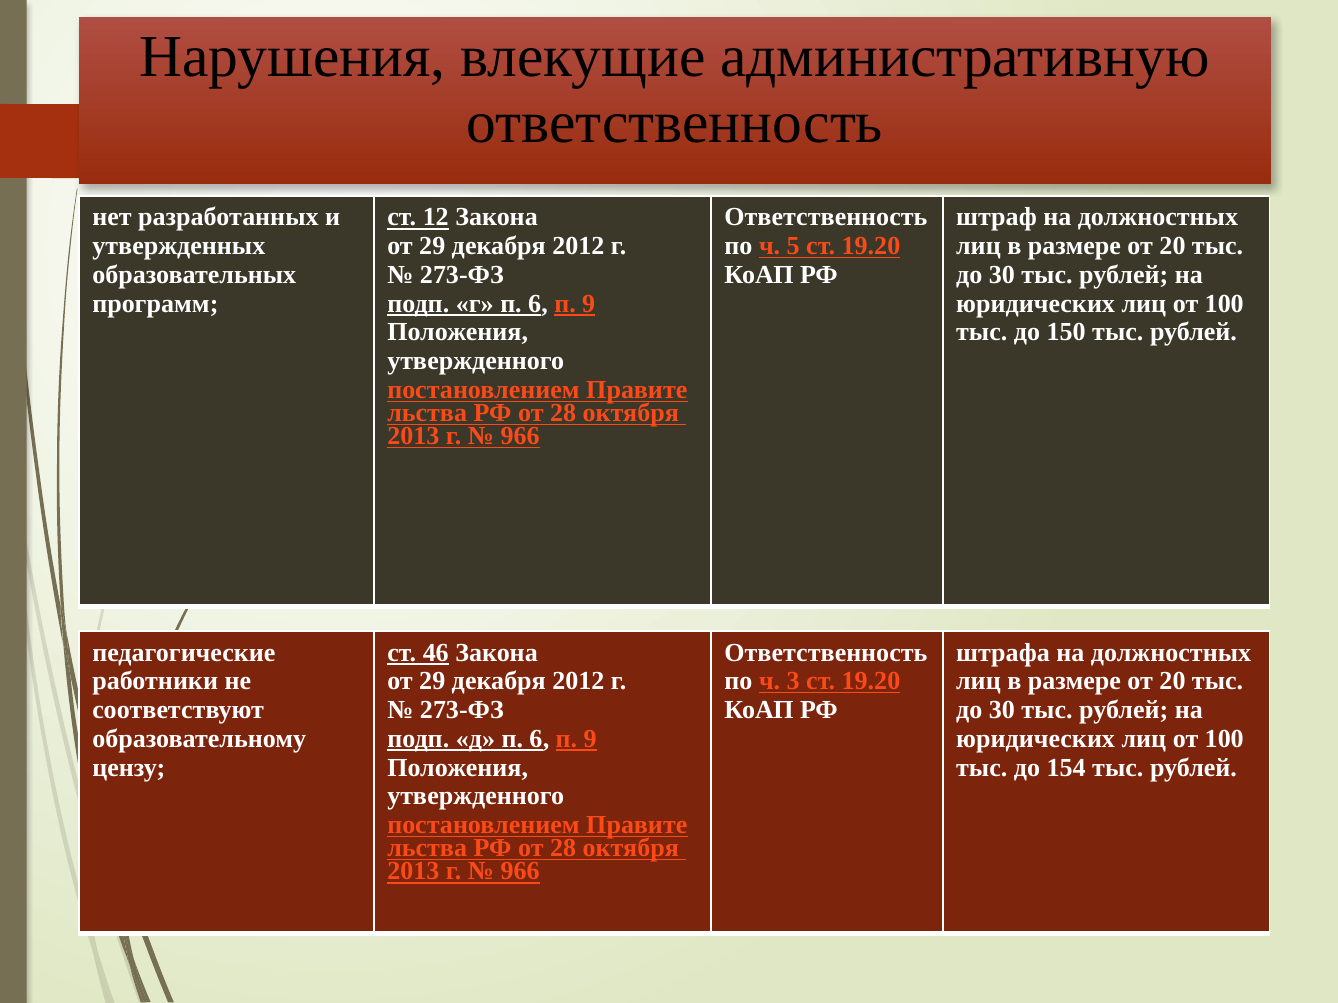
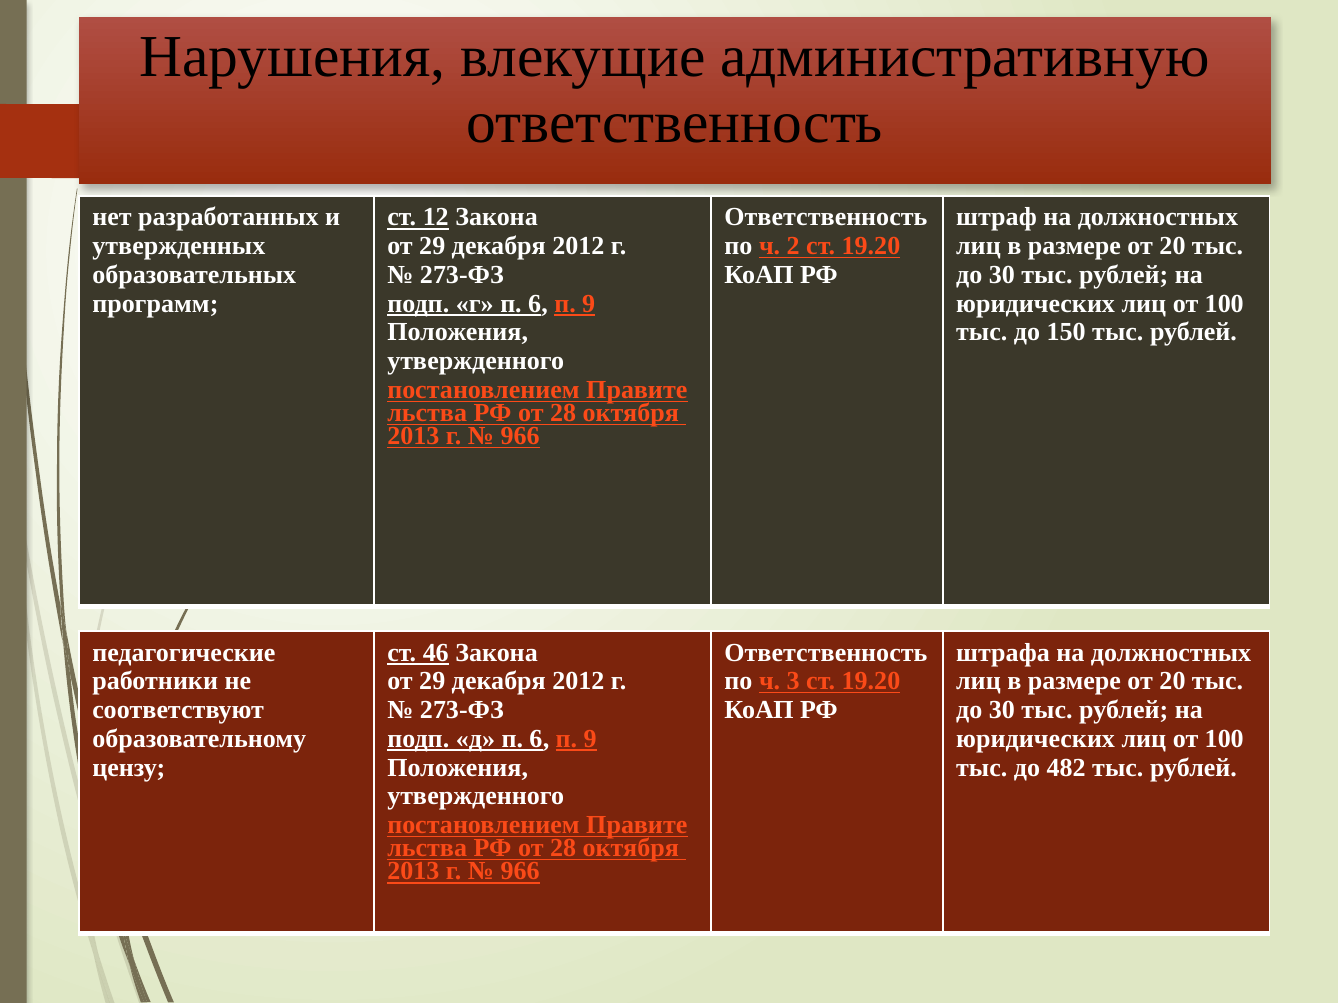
5: 5 -> 2 (793, 246)
154: 154 -> 482 (1066, 768)
